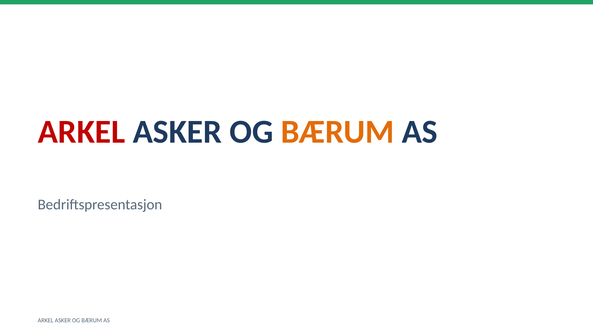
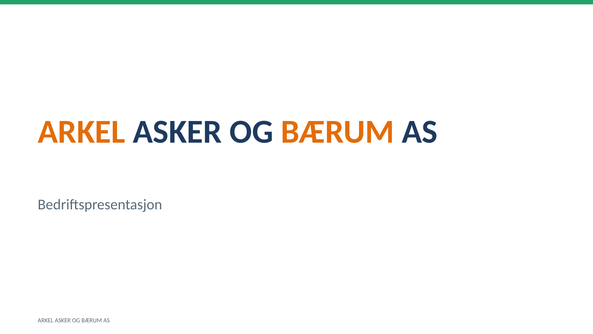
ARKEL colour: red -> orange (81, 132)
